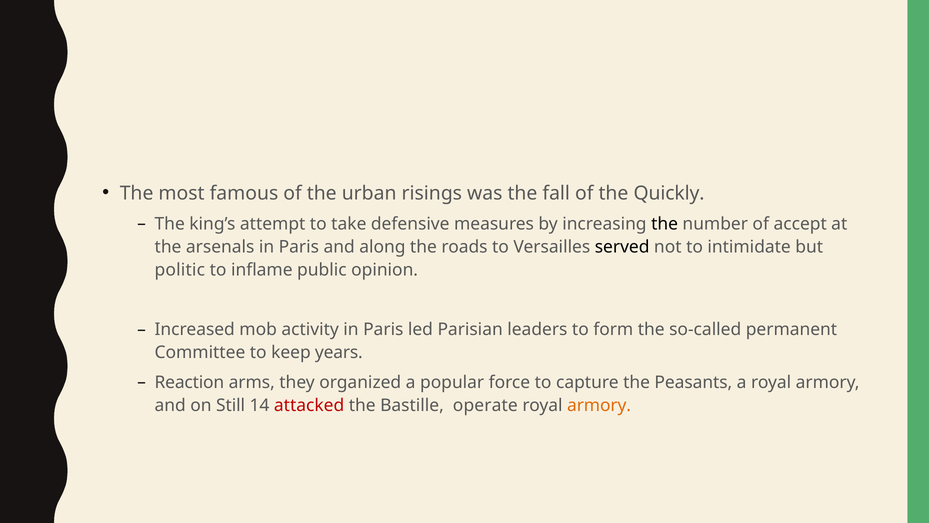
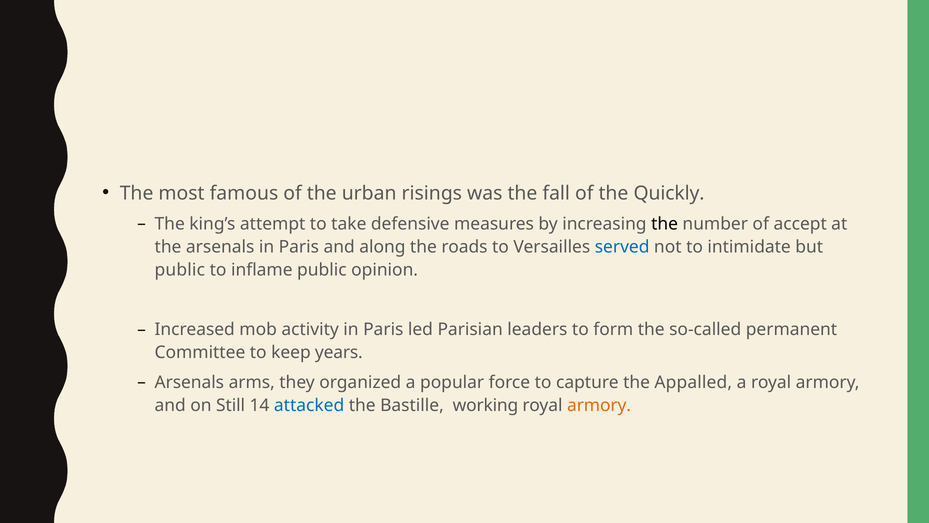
served colour: black -> blue (622, 247)
politic: politic -> public (180, 270)
Reaction: Reaction -> Arsenals (189, 382)
Peasants: Peasants -> Appalled (693, 382)
attacked colour: red -> blue (309, 405)
operate: operate -> working (485, 405)
